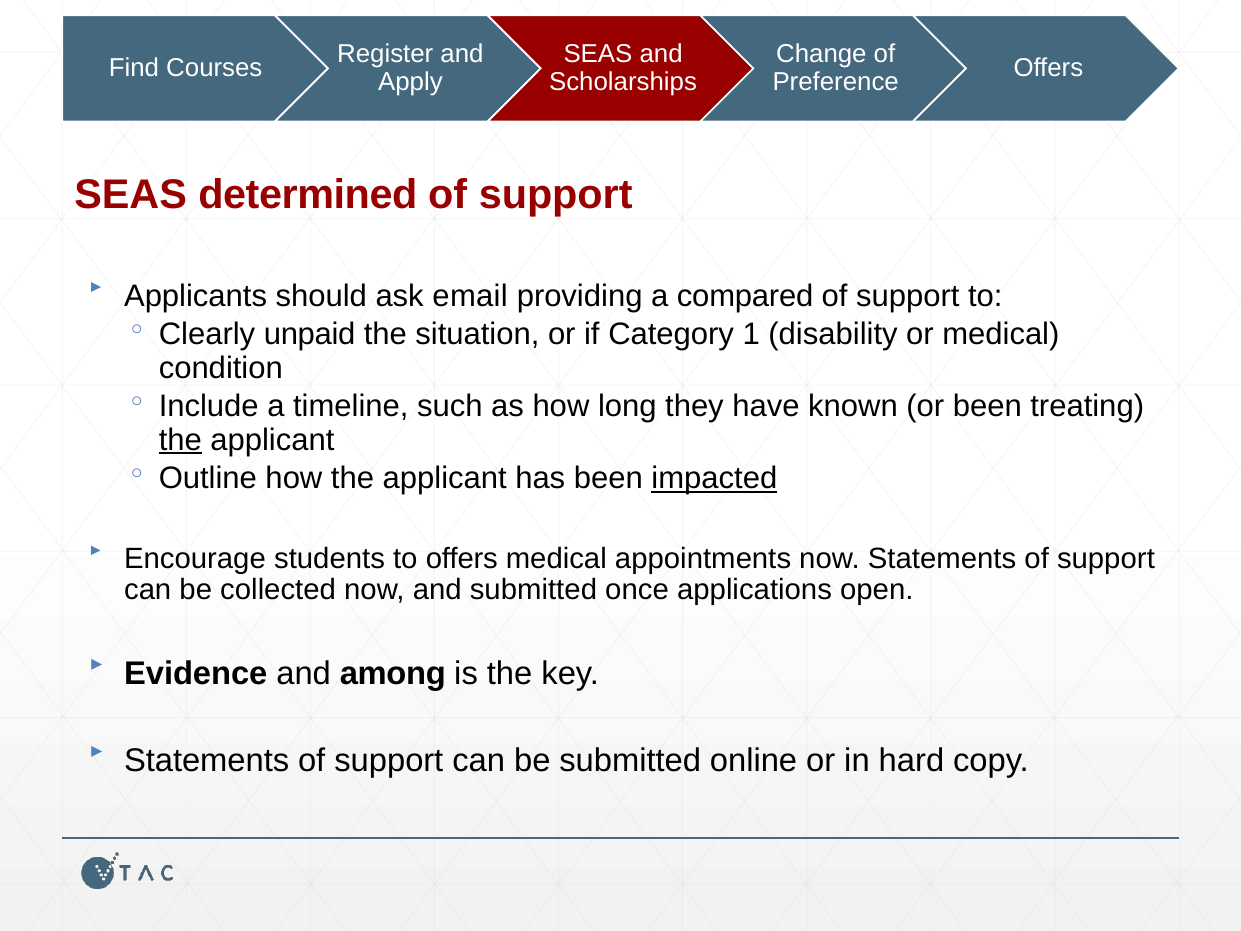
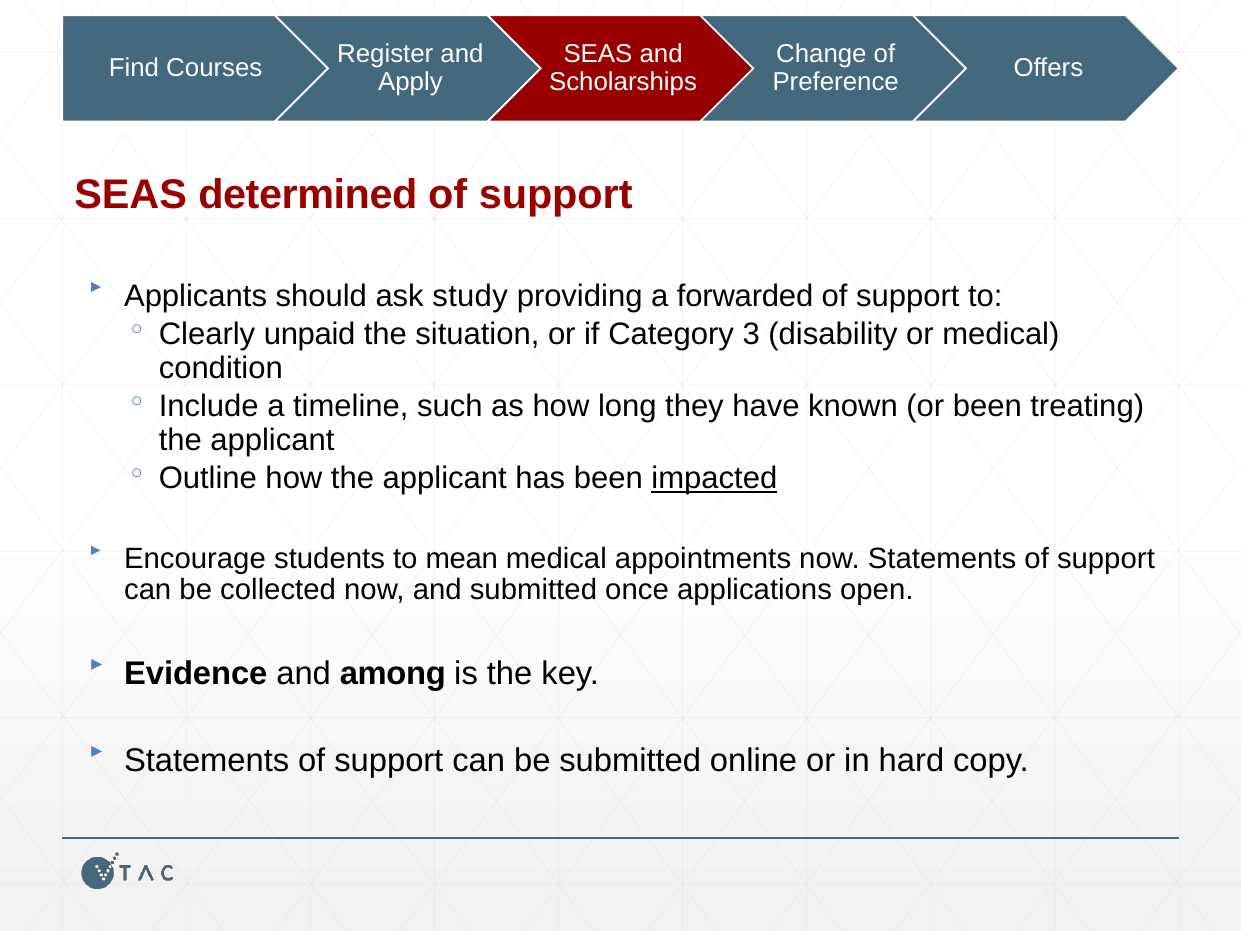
email: email -> study (470, 296)
compared: compared -> forwarded (745, 296)
1: 1 -> 3 (751, 334)
the underline: present -> none (180, 440)
to offers: offers -> mean (462, 558)
